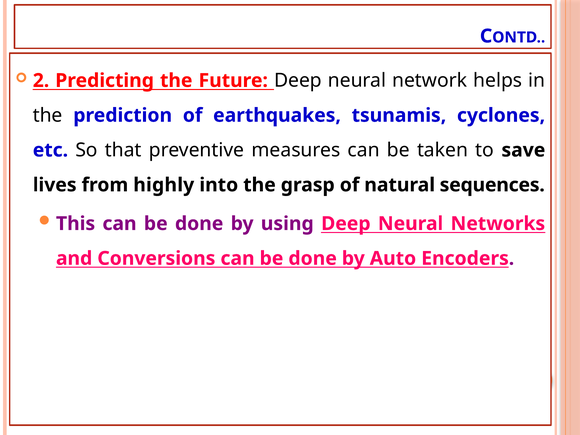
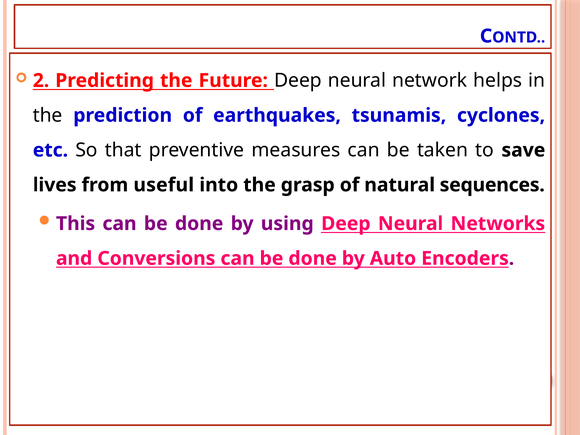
highly: highly -> useful (164, 185)
